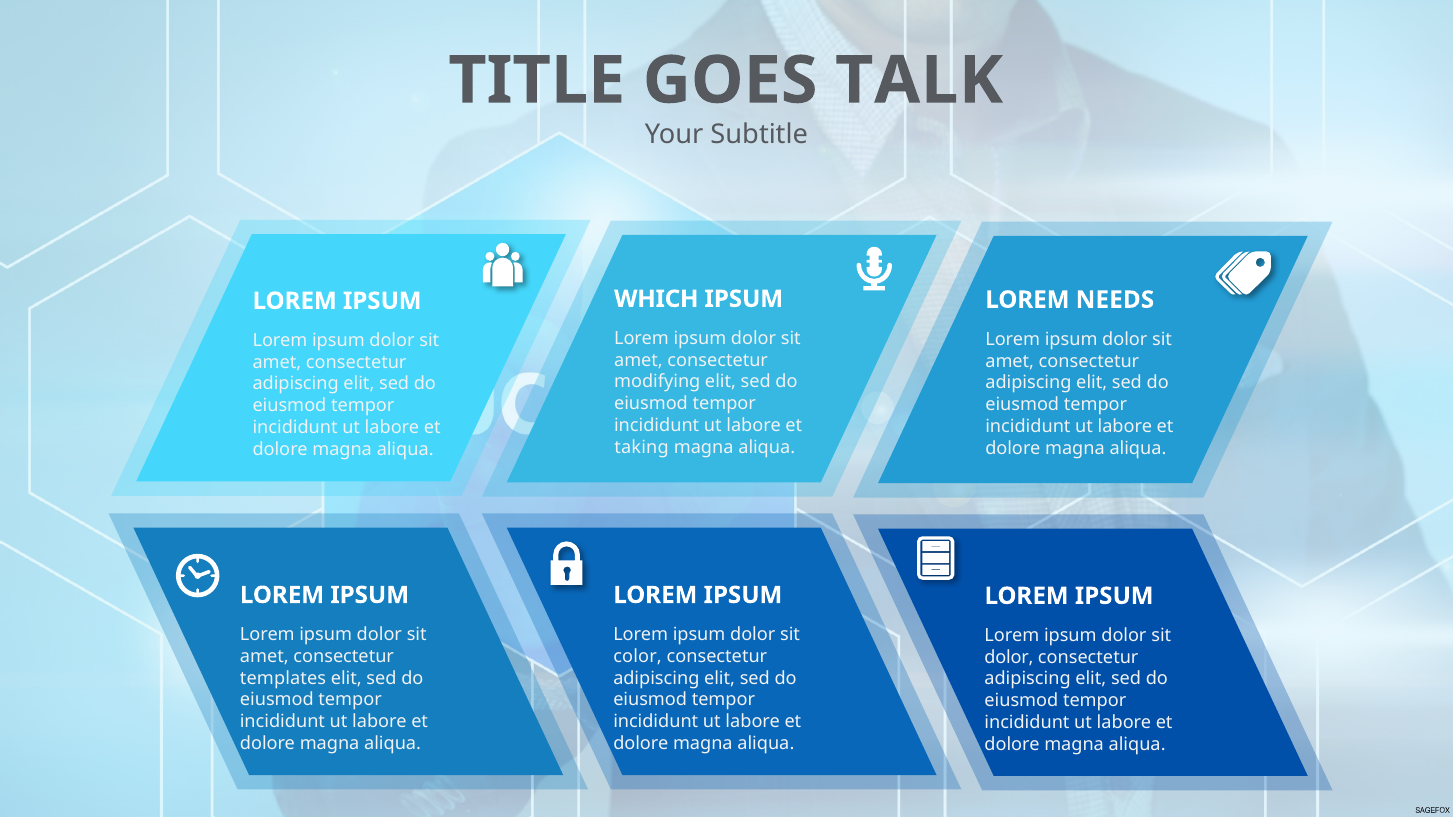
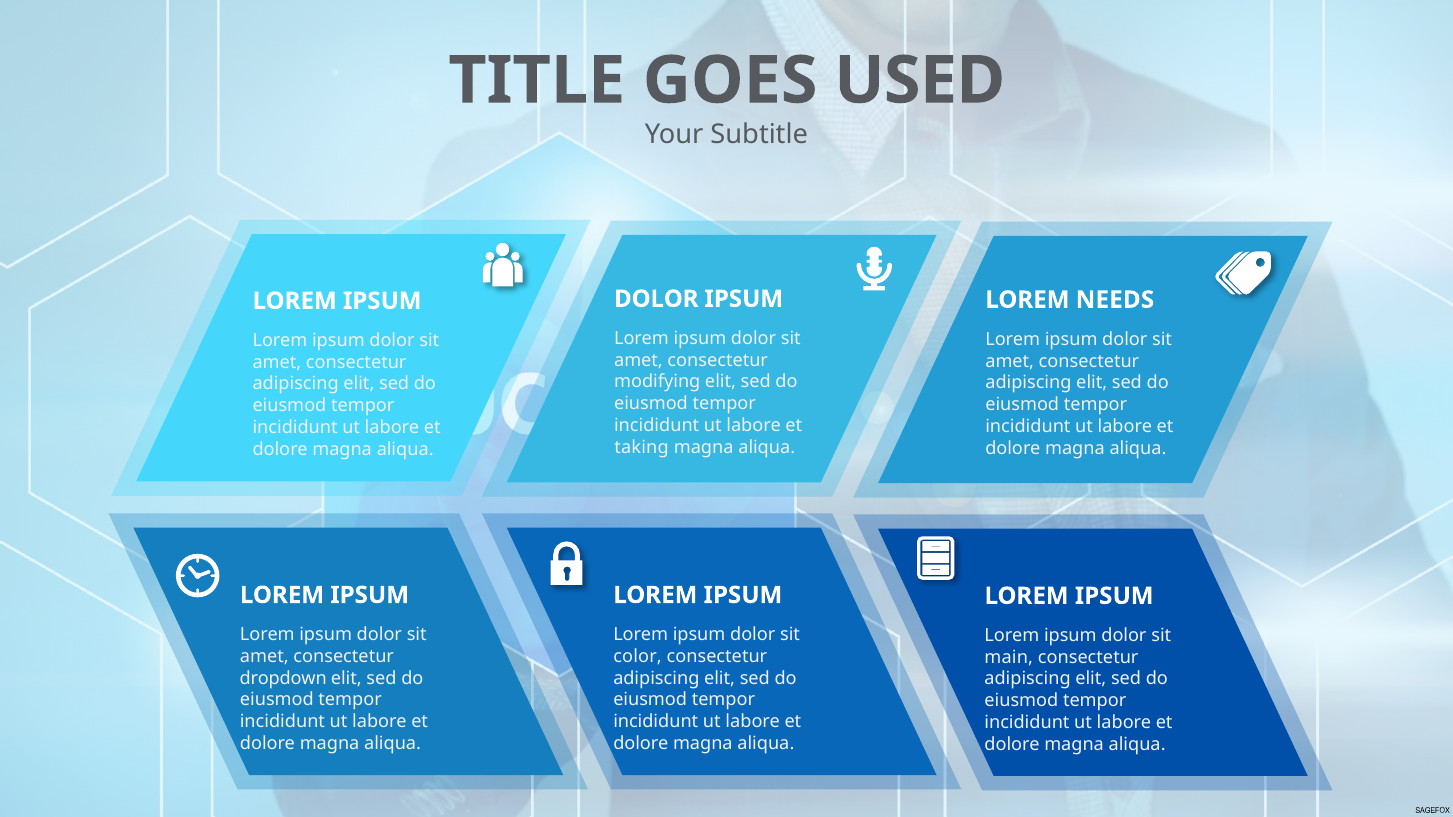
TALK: TALK -> USED (920, 81)
WHICH: WHICH -> DOLOR (656, 299)
dolor: dolor -> main (1009, 657)
templates: templates -> dropdown (283, 678)
